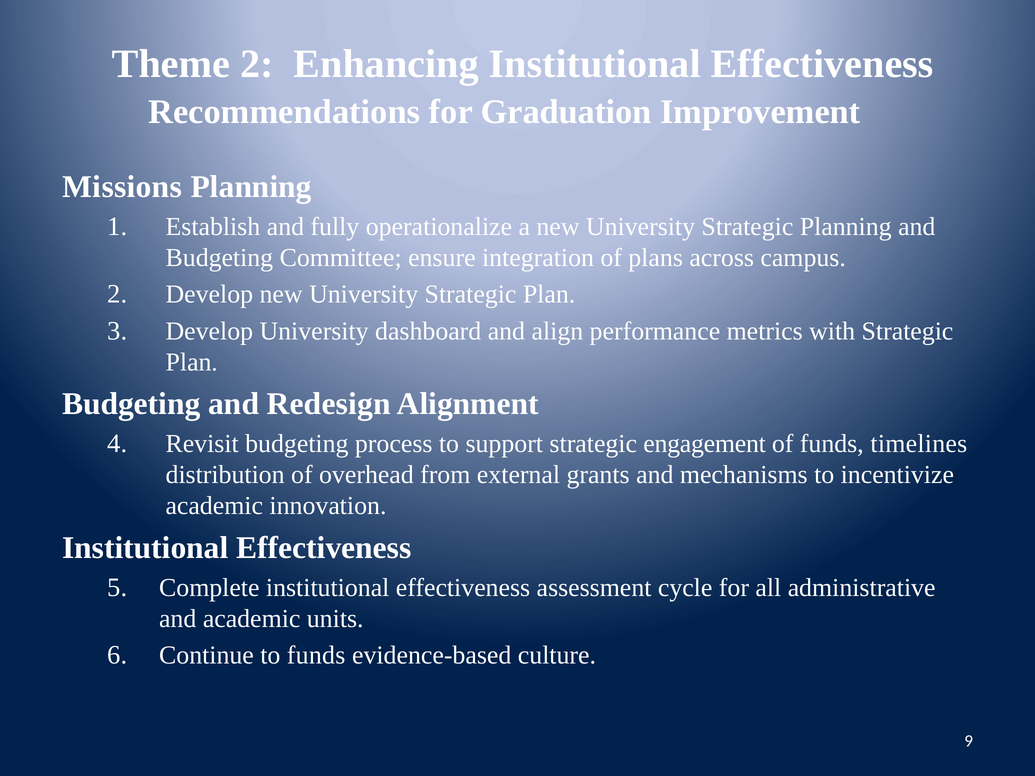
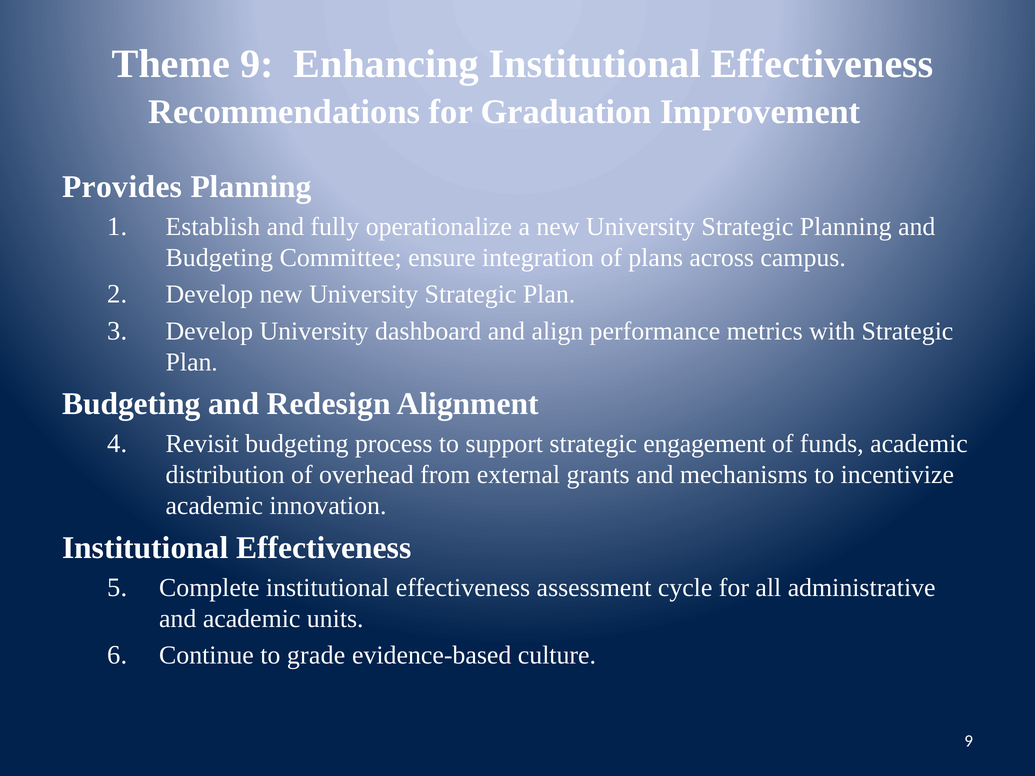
Theme 2: 2 -> 9 (257, 64)
Missions: Missions -> Provides (122, 187)
funds timelines: timelines -> academic (919, 444)
to funds: funds -> grade (316, 656)
